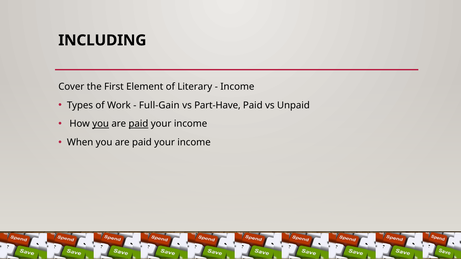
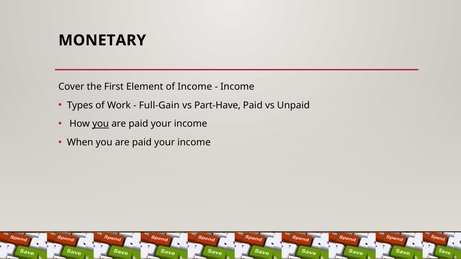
INCLUDING: INCLUDING -> MONETARY (102, 40)
of Literary: Literary -> Income (195, 87)
paid underline: present -> none (138, 124)
